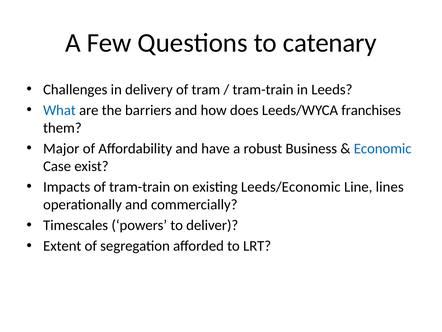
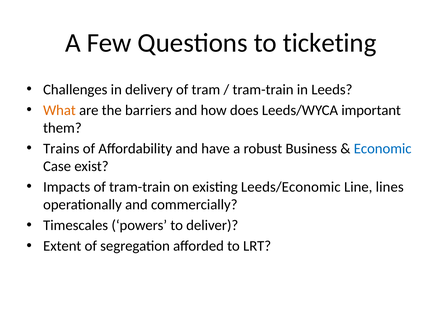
catenary: catenary -> ticketing (330, 43)
What colour: blue -> orange (59, 110)
franchises: franchises -> important (371, 110)
Major: Major -> Trains (61, 148)
